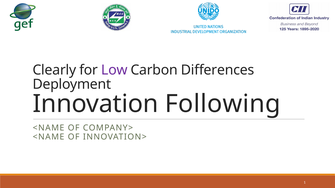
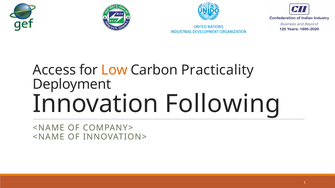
Clearly: Clearly -> Access (54, 70)
Low colour: purple -> orange (114, 70)
Differences: Differences -> Practicality (217, 70)
